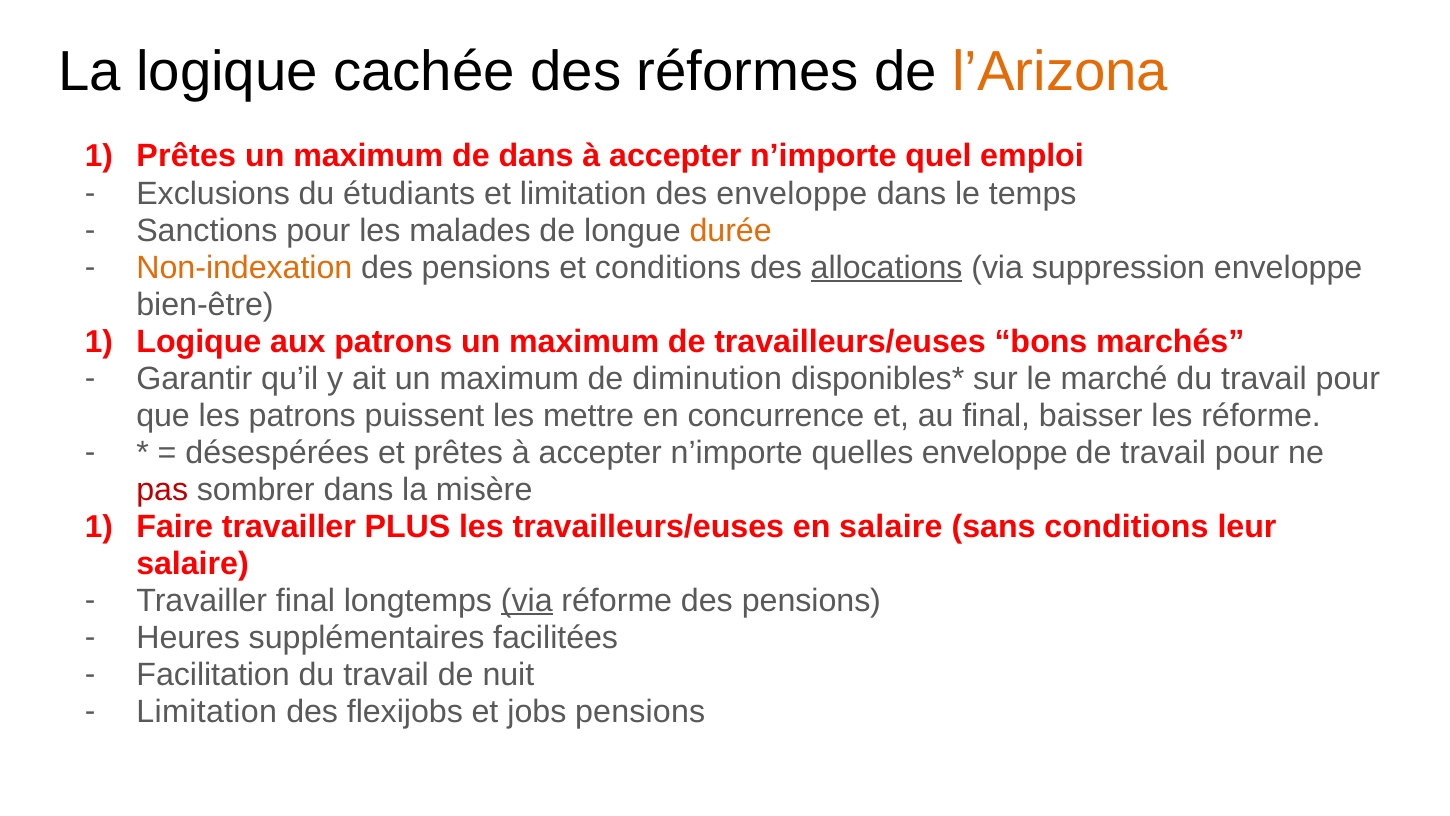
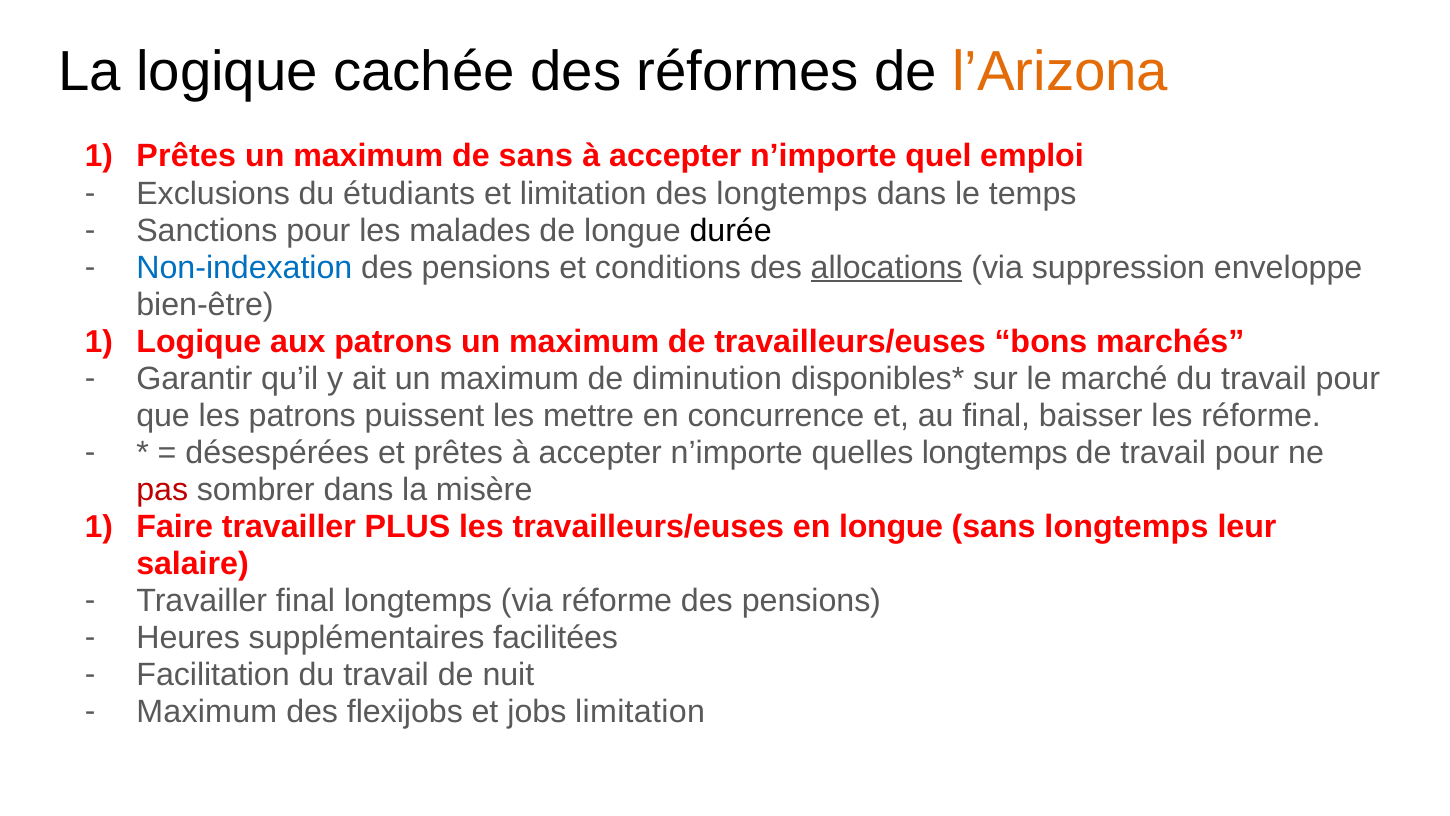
de dans: dans -> sans (536, 156)
des enveloppe: enveloppe -> longtemps (792, 193)
durée colour: orange -> black (731, 230)
Non-indexation colour: orange -> blue (244, 267)
quelles enveloppe: enveloppe -> longtemps (995, 452)
en salaire: salaire -> longue (891, 526)
sans conditions: conditions -> longtemps (1126, 526)
via underline: present -> none (527, 600)
Limitation: Limitation -> Maximum (207, 711)
jobs pensions: pensions -> limitation (640, 711)
